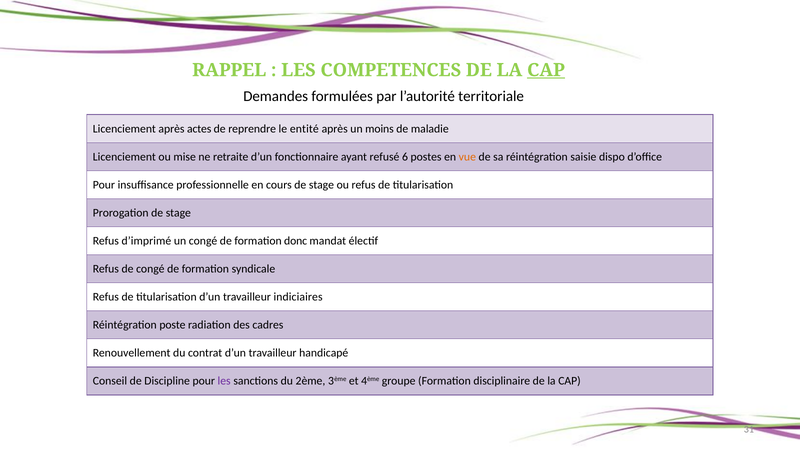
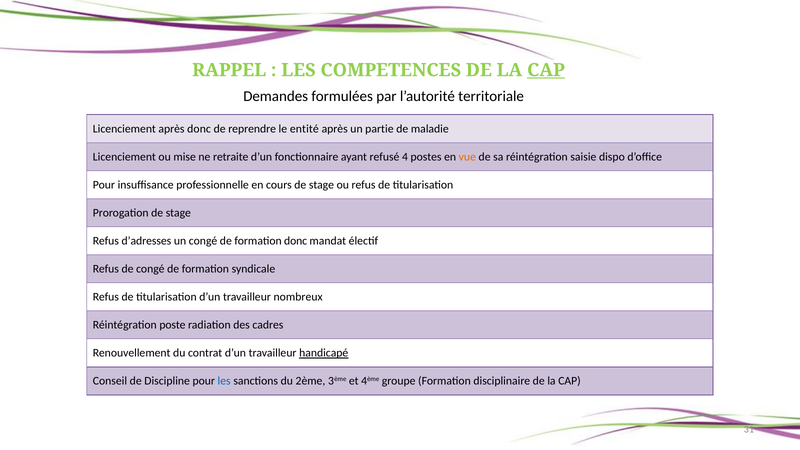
après actes: actes -> donc (199, 129)
moins: moins -> partie (379, 129)
6: 6 -> 4 (405, 157)
d’imprimé: d’imprimé -> d’adresses (146, 241)
indiciaires: indiciaires -> nombreux (298, 297)
handicapé underline: none -> present (324, 353)
les colour: purple -> blue (224, 381)
